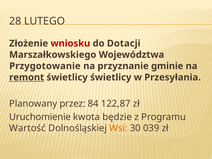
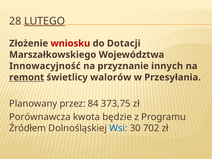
LUTEGO underline: none -> present (45, 21)
Przygotowanie: Przygotowanie -> Innowacyjność (45, 66)
gminie: gminie -> innych (167, 66)
świetlicy świetlicy: świetlicy -> walorów (111, 77)
122,87: 122,87 -> 373,75 (116, 104)
Uruchomienie: Uruchomienie -> Porównawcza (40, 117)
Wartość: Wartość -> Źródłem (28, 128)
Wsi colour: orange -> blue (118, 128)
039: 039 -> 702 (151, 128)
